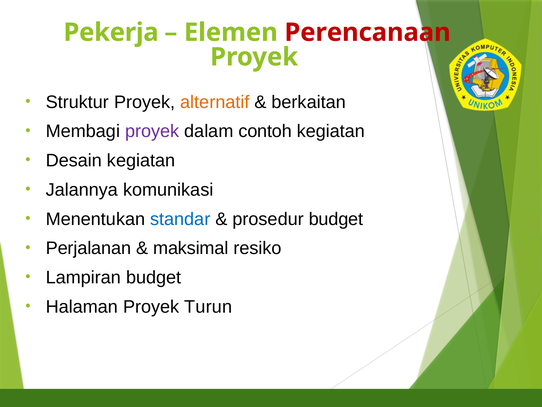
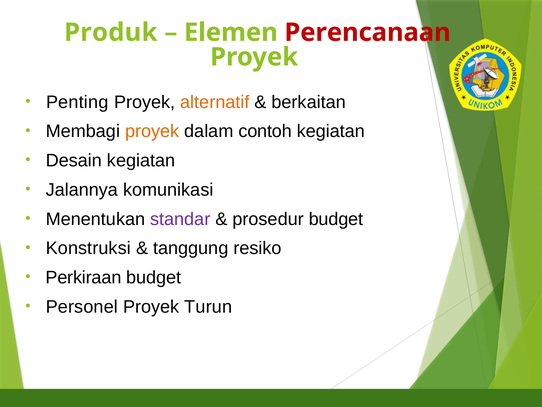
Pekerja: Pekerja -> Produk (111, 32)
Struktur: Struktur -> Penting (77, 102)
proyek colour: purple -> orange (152, 131)
standar colour: blue -> purple (180, 219)
Perjalanan: Perjalanan -> Konstruksi (88, 248)
maksimal: maksimal -> tanggung (191, 248)
Lampiran: Lampiran -> Perkiraan (83, 277)
Halaman: Halaman -> Personel (82, 306)
